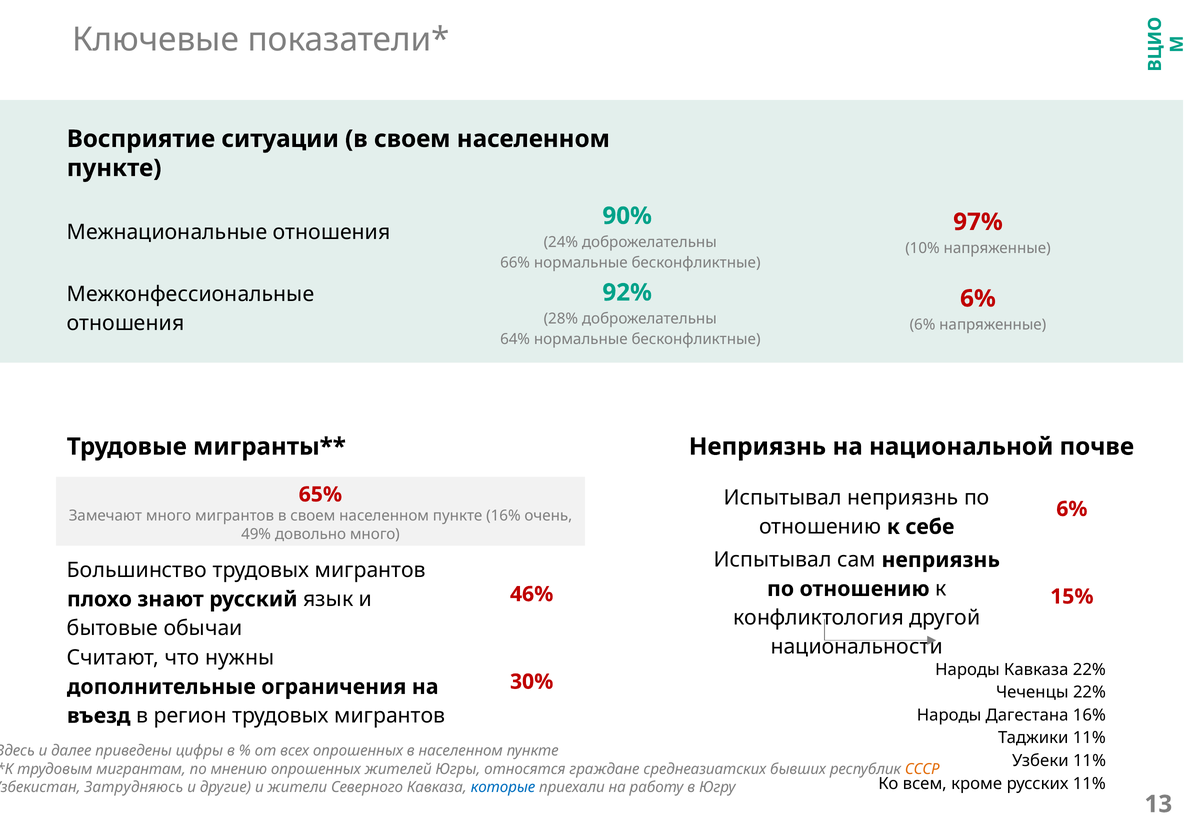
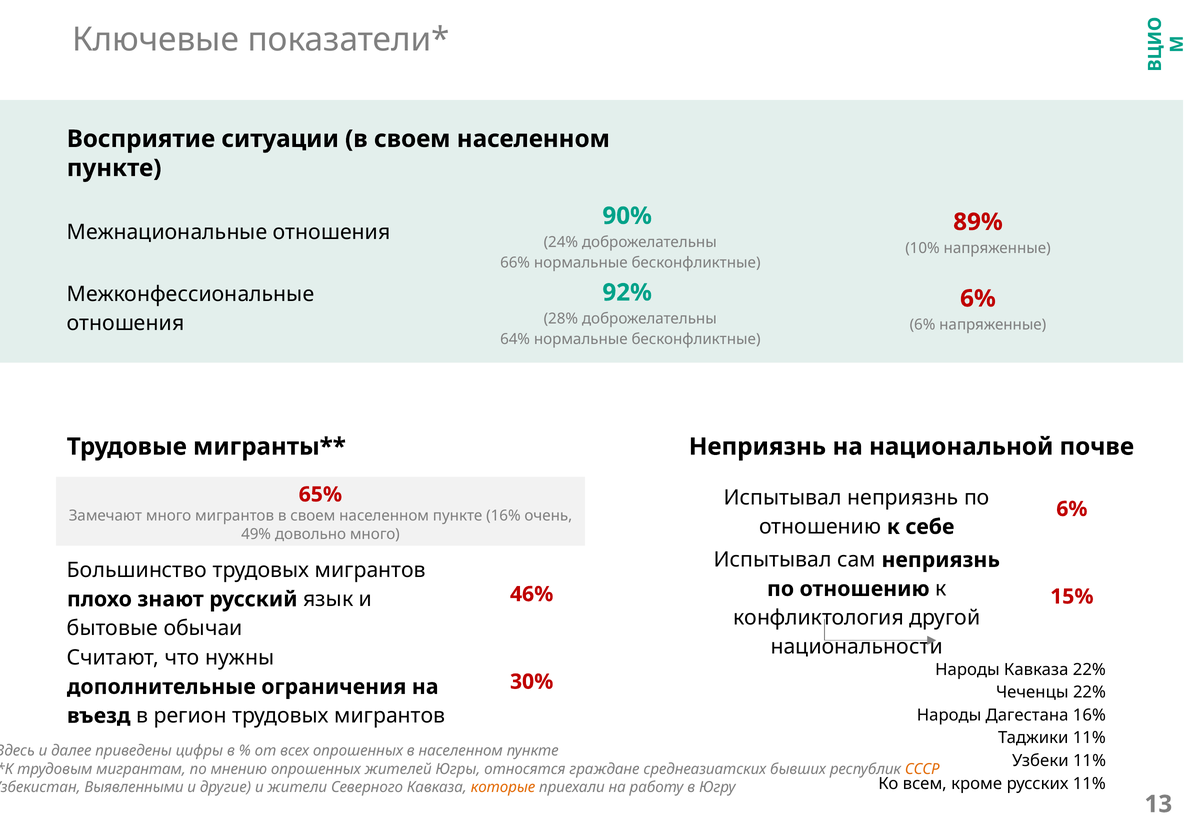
97%: 97% -> 89% (978, 222)
Затрудняюсь: Затрудняюсь -> Выявленными (134, 787)
которые colour: blue -> orange (503, 787)
